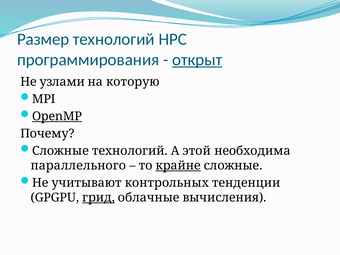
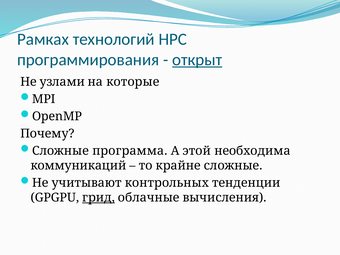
Размер: Размер -> Рамках (43, 39)
которую: которую -> которые (133, 82)
OpenMP underline: present -> none (57, 116)
Сложные технологий: технологий -> программа (130, 151)
параллельного: параллельного -> коммуникаций (78, 166)
крайне underline: present -> none (178, 166)
